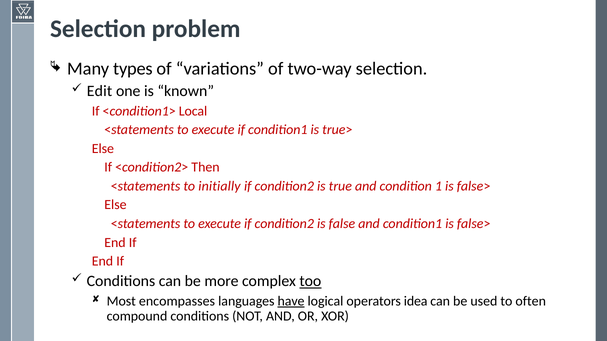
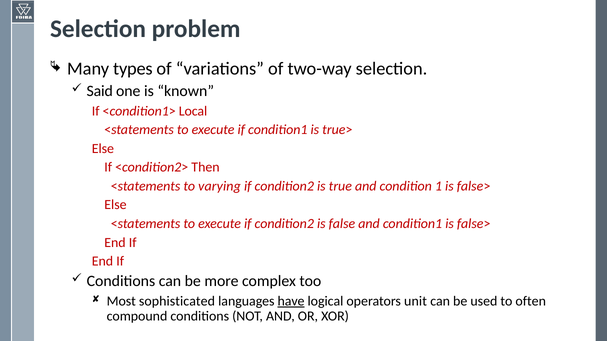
Edit: Edit -> Said (100, 91)
initially: initially -> varying (219, 186)
too underline: present -> none (310, 282)
encompasses: encompasses -> sophisticated (177, 301)
idea: idea -> unit (416, 301)
